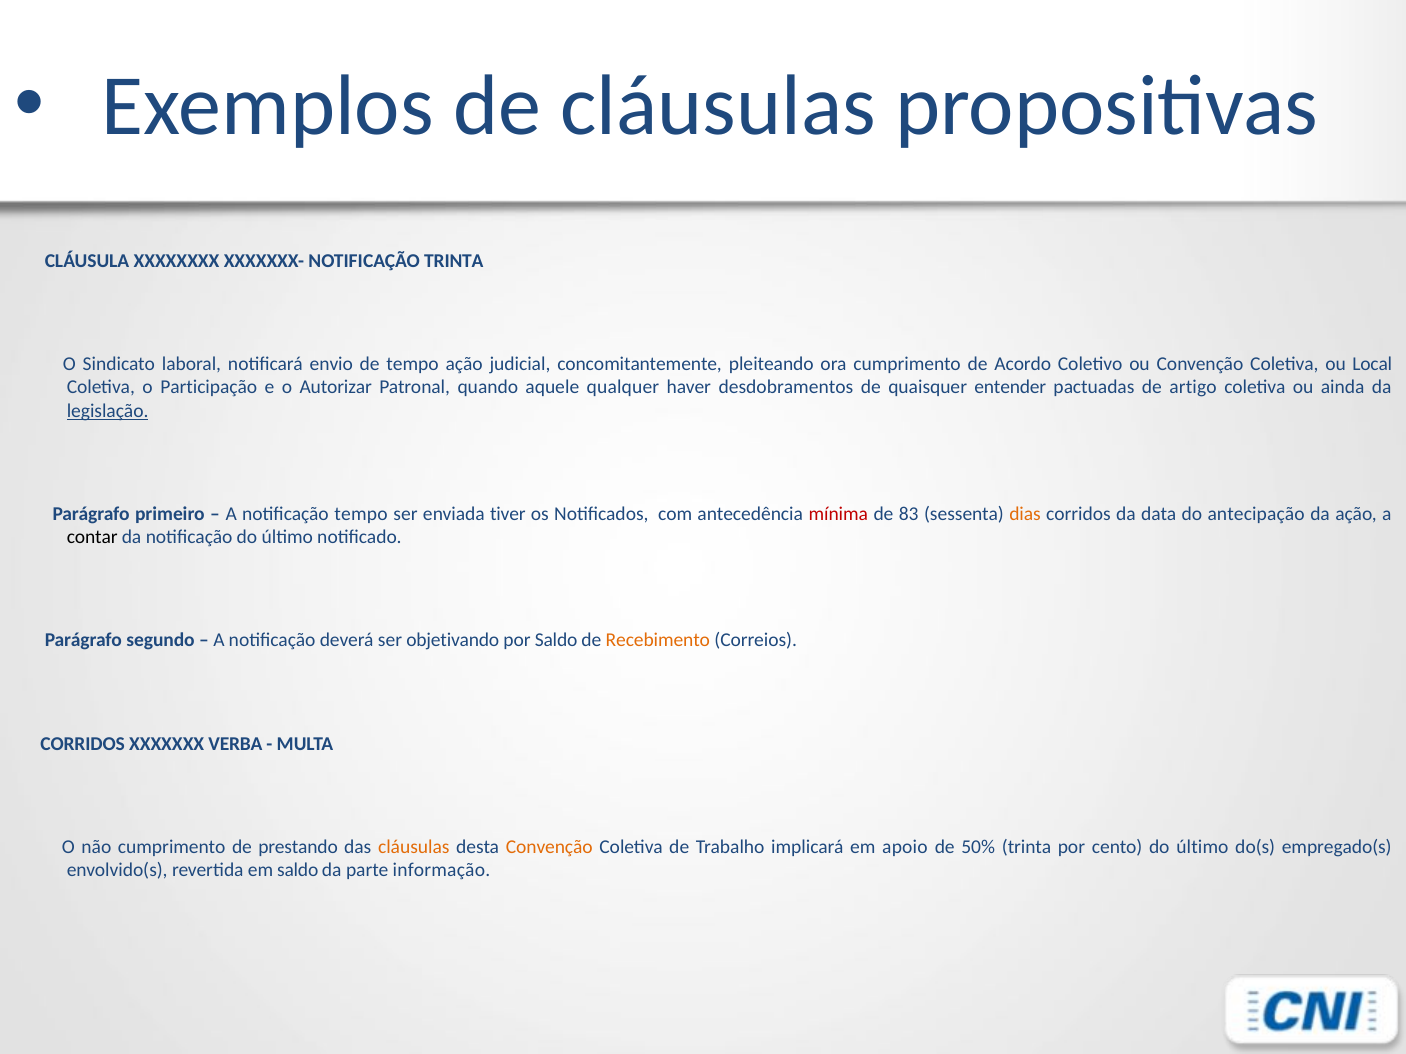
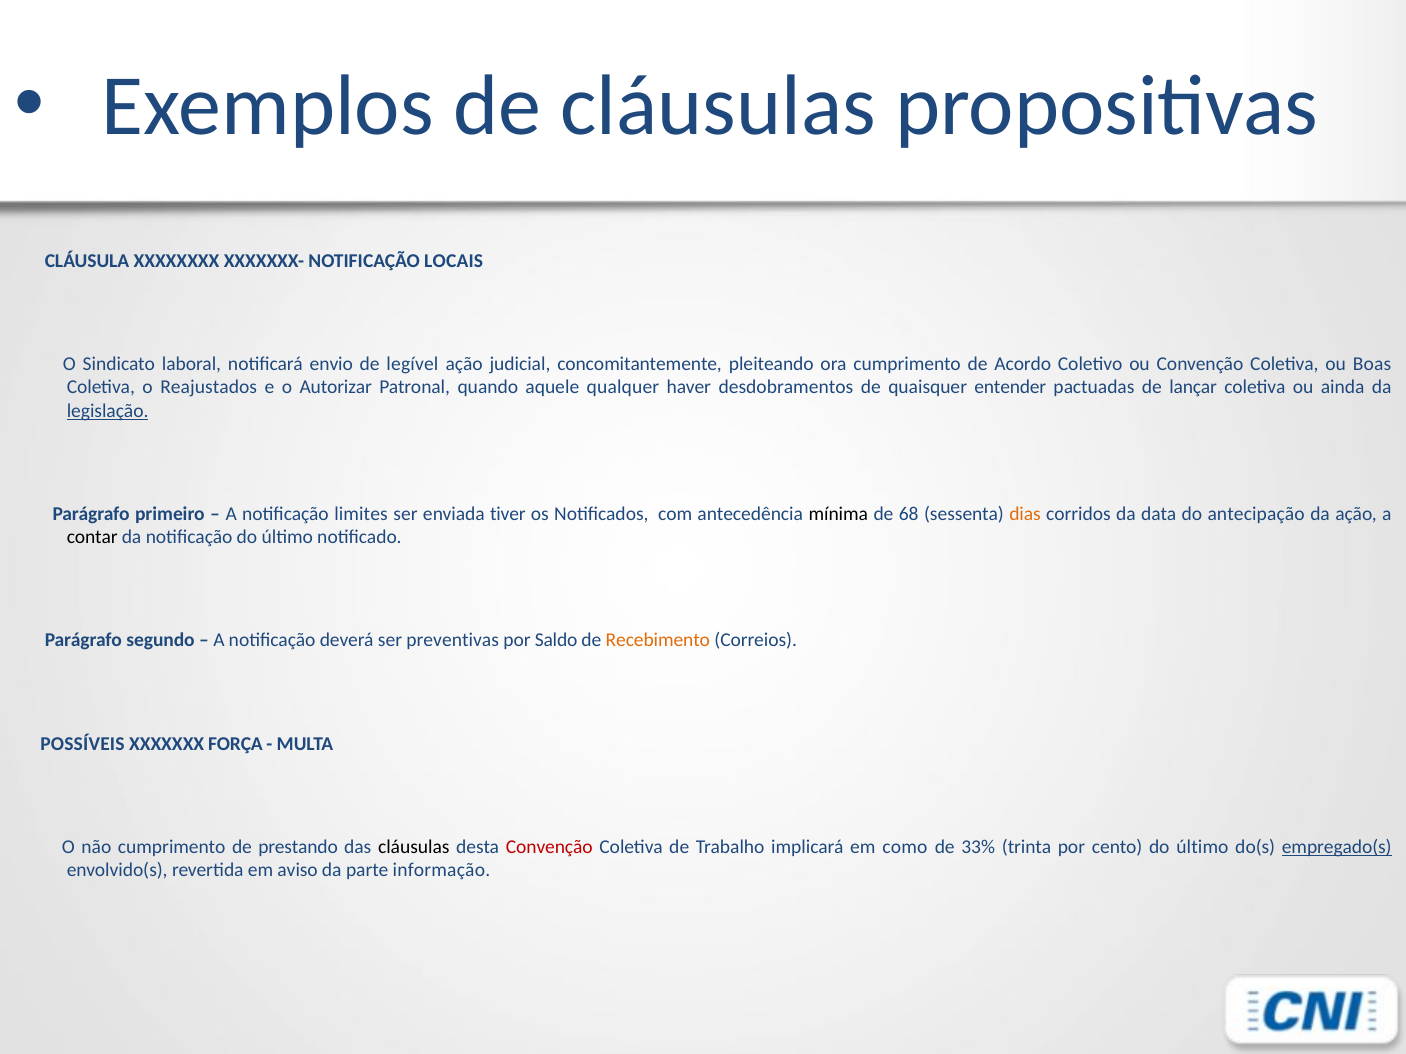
NOTIFICAÇÃO TRINTA: TRINTA -> LOCAIS (454, 261)
de tempo: tempo -> legível (412, 364)
Local: Local -> Boas (1372, 364)
Participação: Participação -> Reajustados (209, 387)
artigo: artigo -> lançar (1193, 387)
notificação tempo: tempo -> limites (361, 514)
mínima colour: red -> black (838, 514)
83: 83 -> 68 (909, 514)
objetivando: objetivando -> preventivas (453, 641)
CORRIDOS: CORRIDOS -> POSSÍVEIS (82, 744)
VERBA: VERBA -> FORÇA (235, 744)
cláusulas colour: orange -> black (414, 847)
Convenção colour: orange -> red (549, 847)
apoio: apoio -> como (905, 847)
50%: 50% -> 33% (978, 847)
empregado(s underline: none -> present (1337, 847)
em saldo: saldo -> aviso (298, 871)
